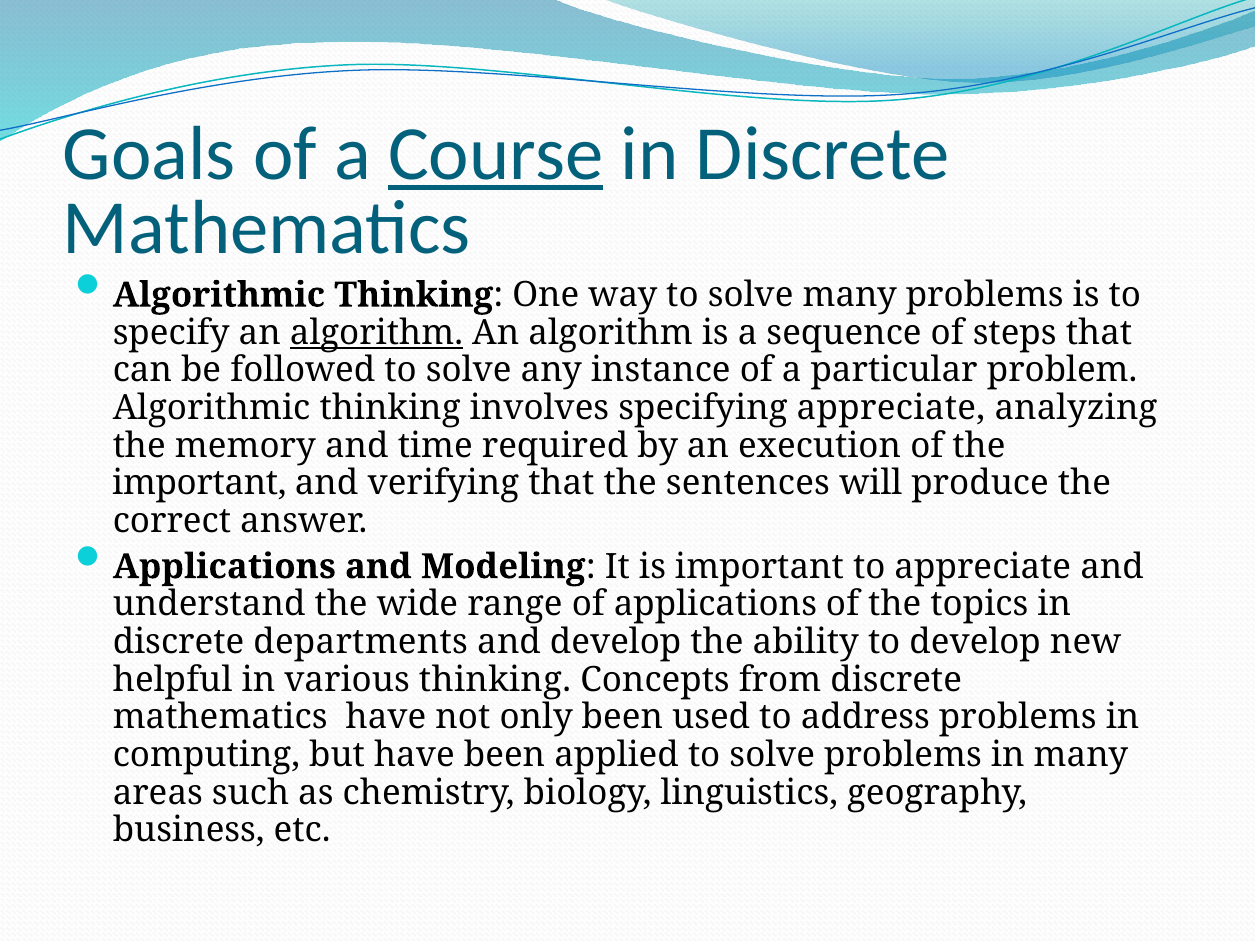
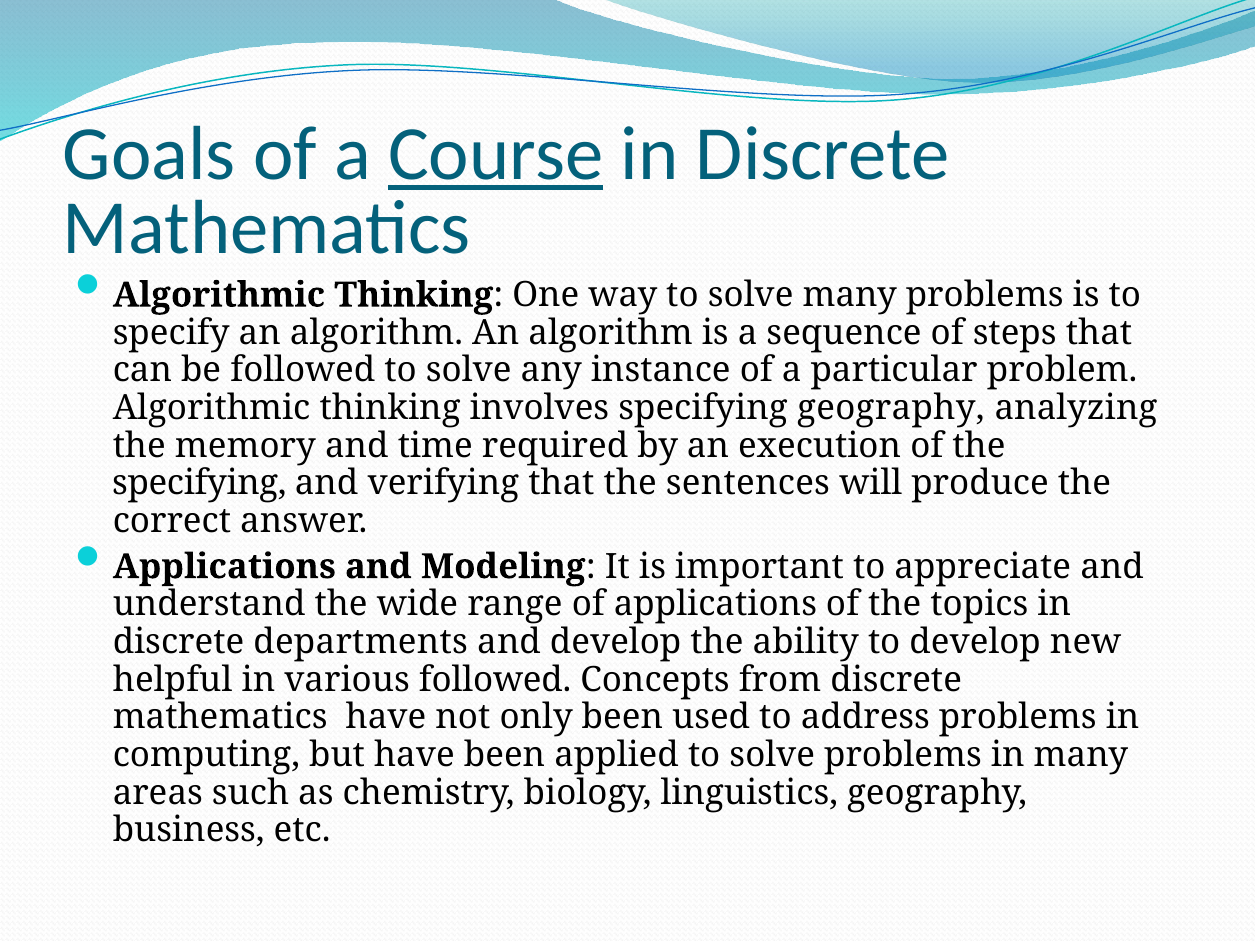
algorithm underline: present -> none (376, 333)
specifying appreciate: appreciate -> geography (891, 408)
important: important -> specifying (199, 483)
various thinking: thinking -> followed (495, 680)
